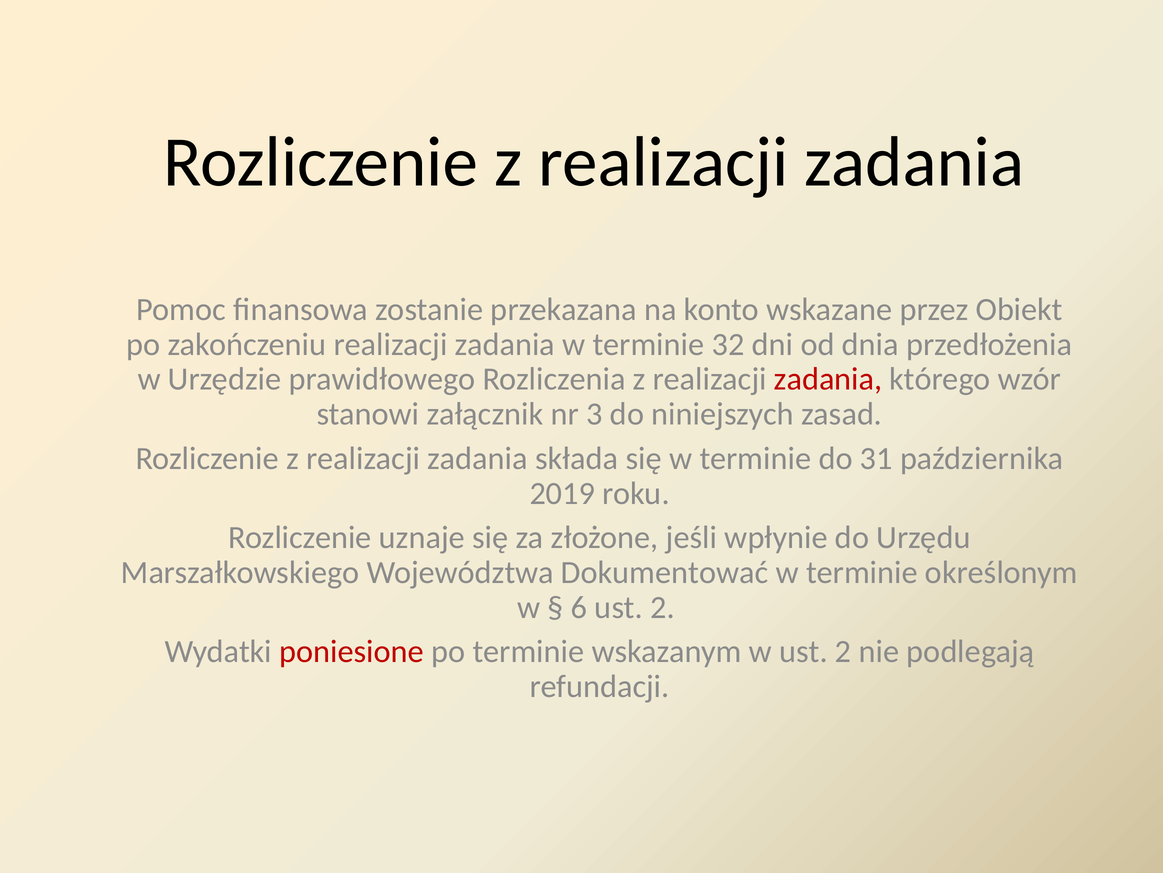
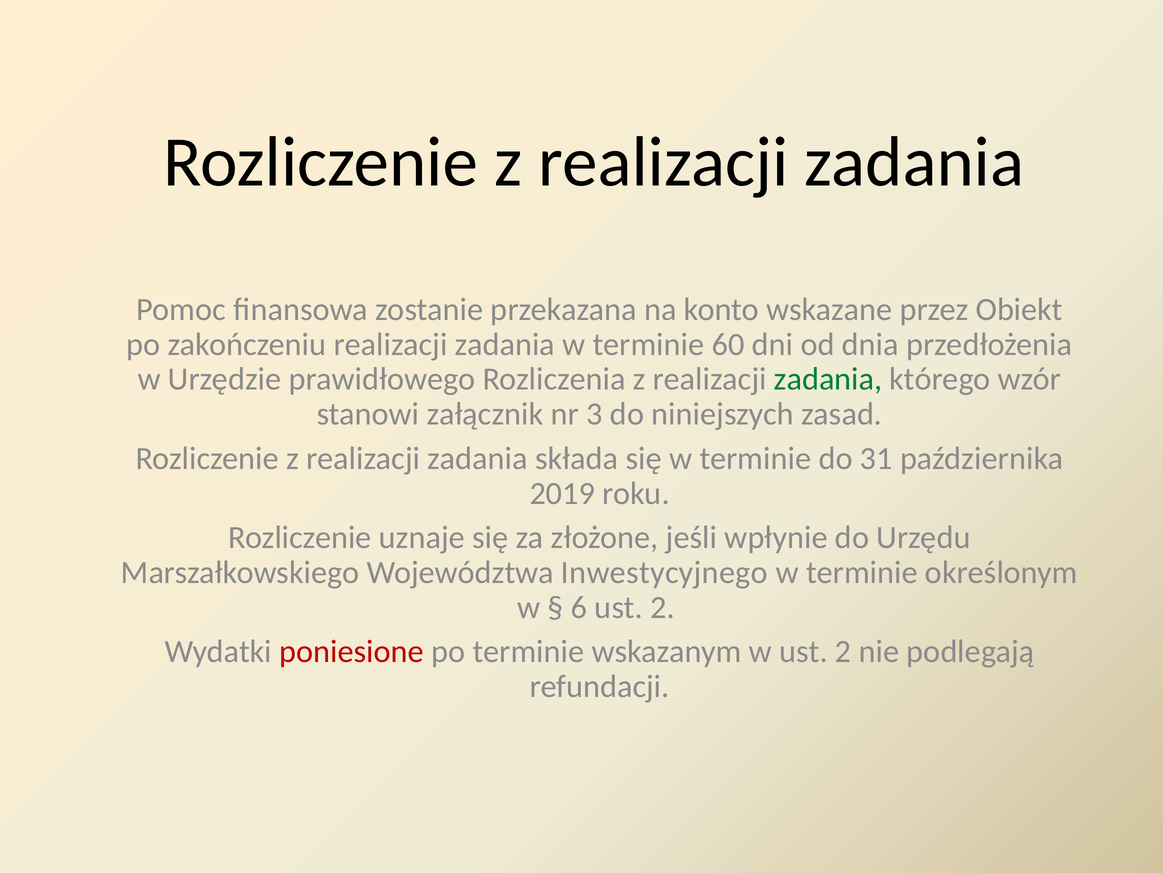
32: 32 -> 60 (728, 344)
zadania colour: red -> green (828, 379)
Dokumentować: Dokumentować -> Inwestycyjnego (664, 572)
